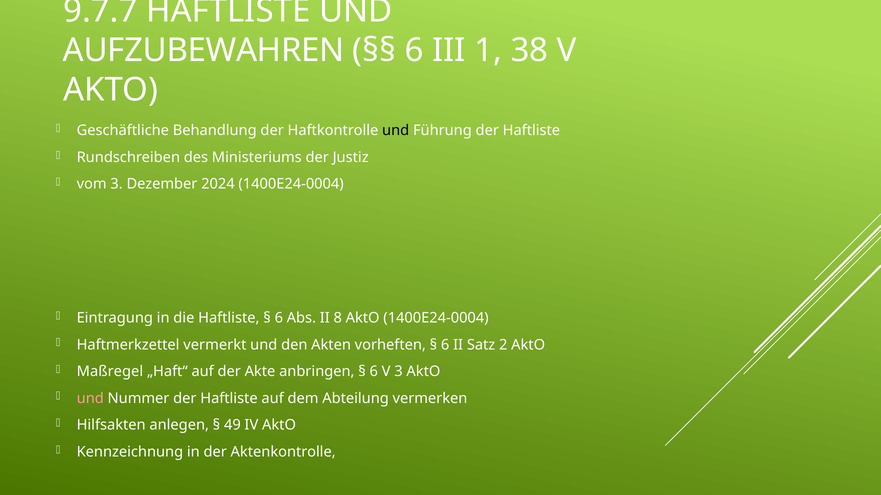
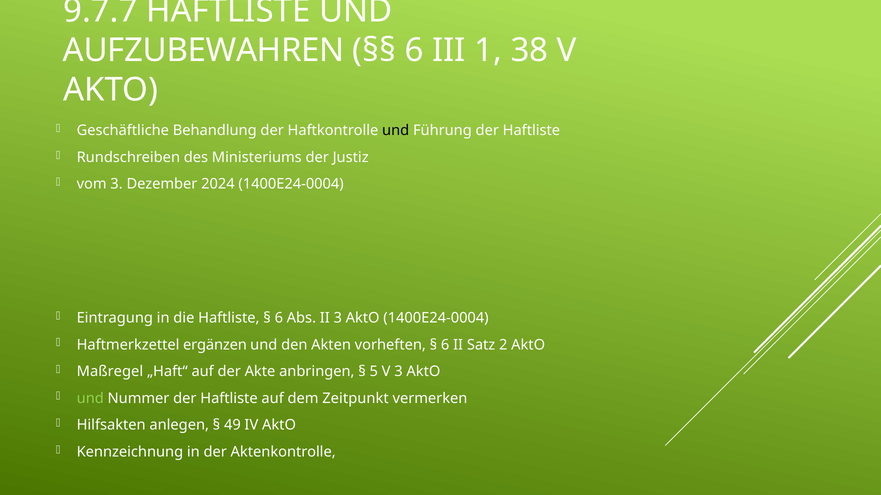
II 8: 8 -> 3 (338, 318)
vermerkt: vermerkt -> ergänzen (215, 345)
6: 6 -> 5 (374, 372)
und colour: pink -> light green (90, 399)
Abteilung: Abteilung -> Zeitpunkt (356, 399)
